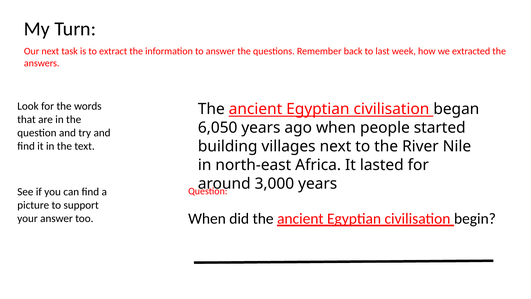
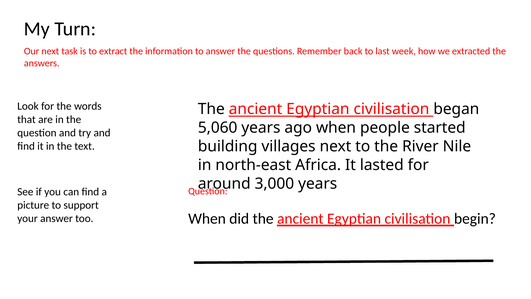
6,050: 6,050 -> 5,060 (218, 128)
